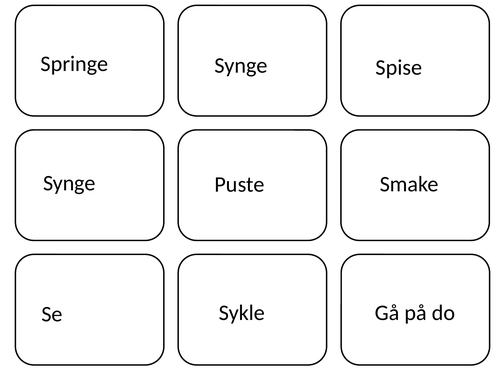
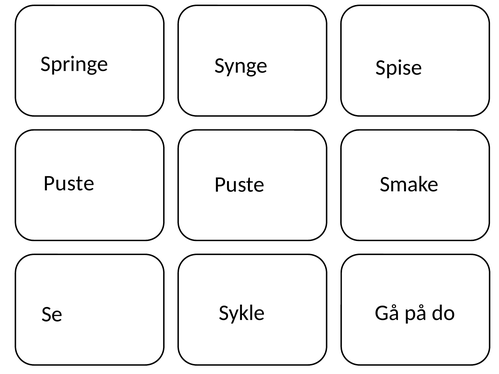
Synge: Synge -> Puste (69, 183)
